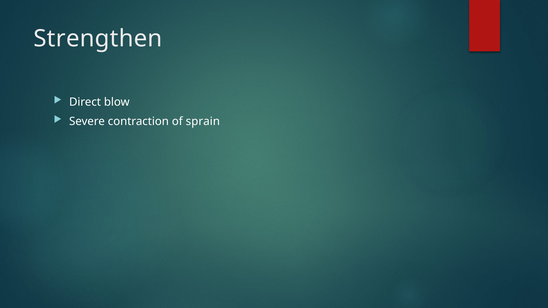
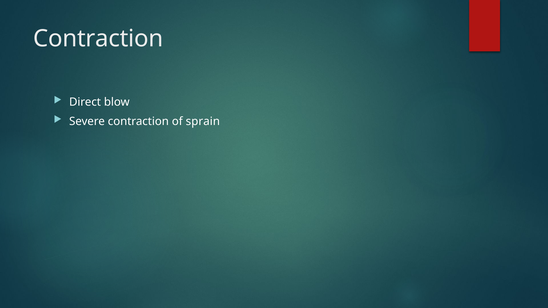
Strengthen: Strengthen -> Contraction (98, 38)
